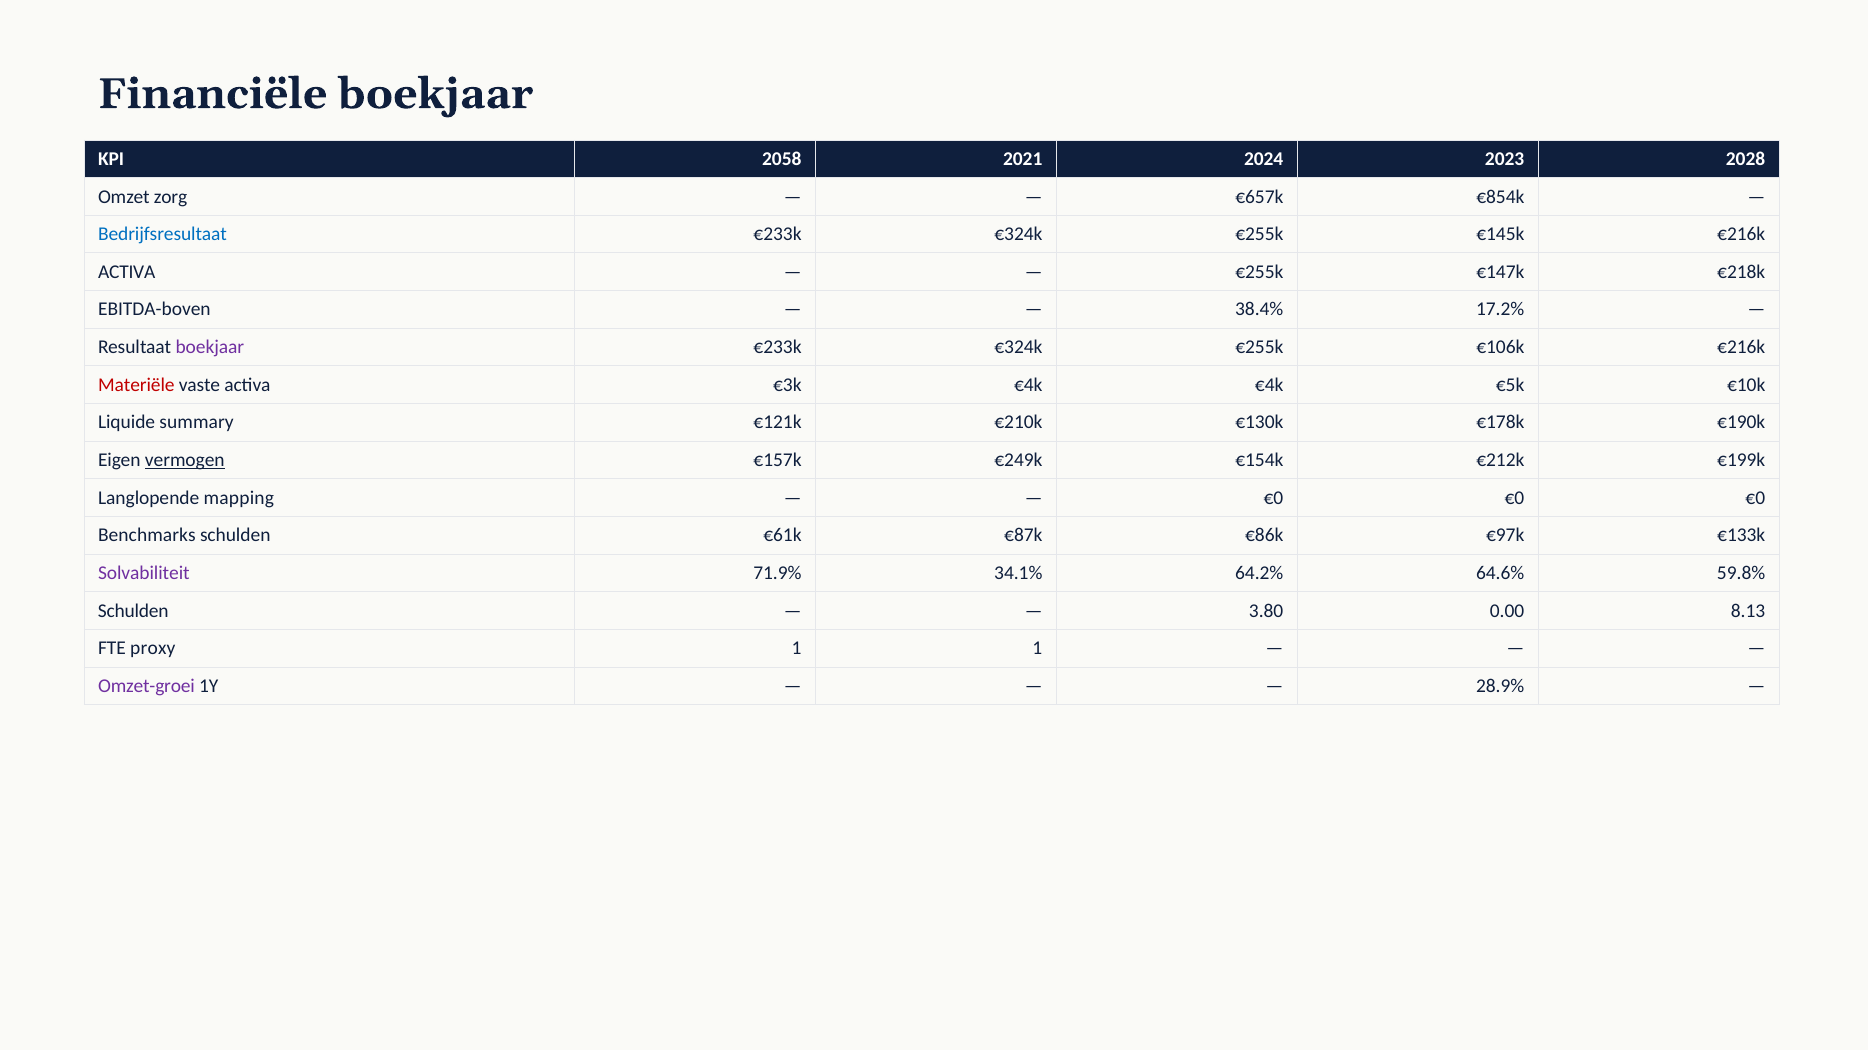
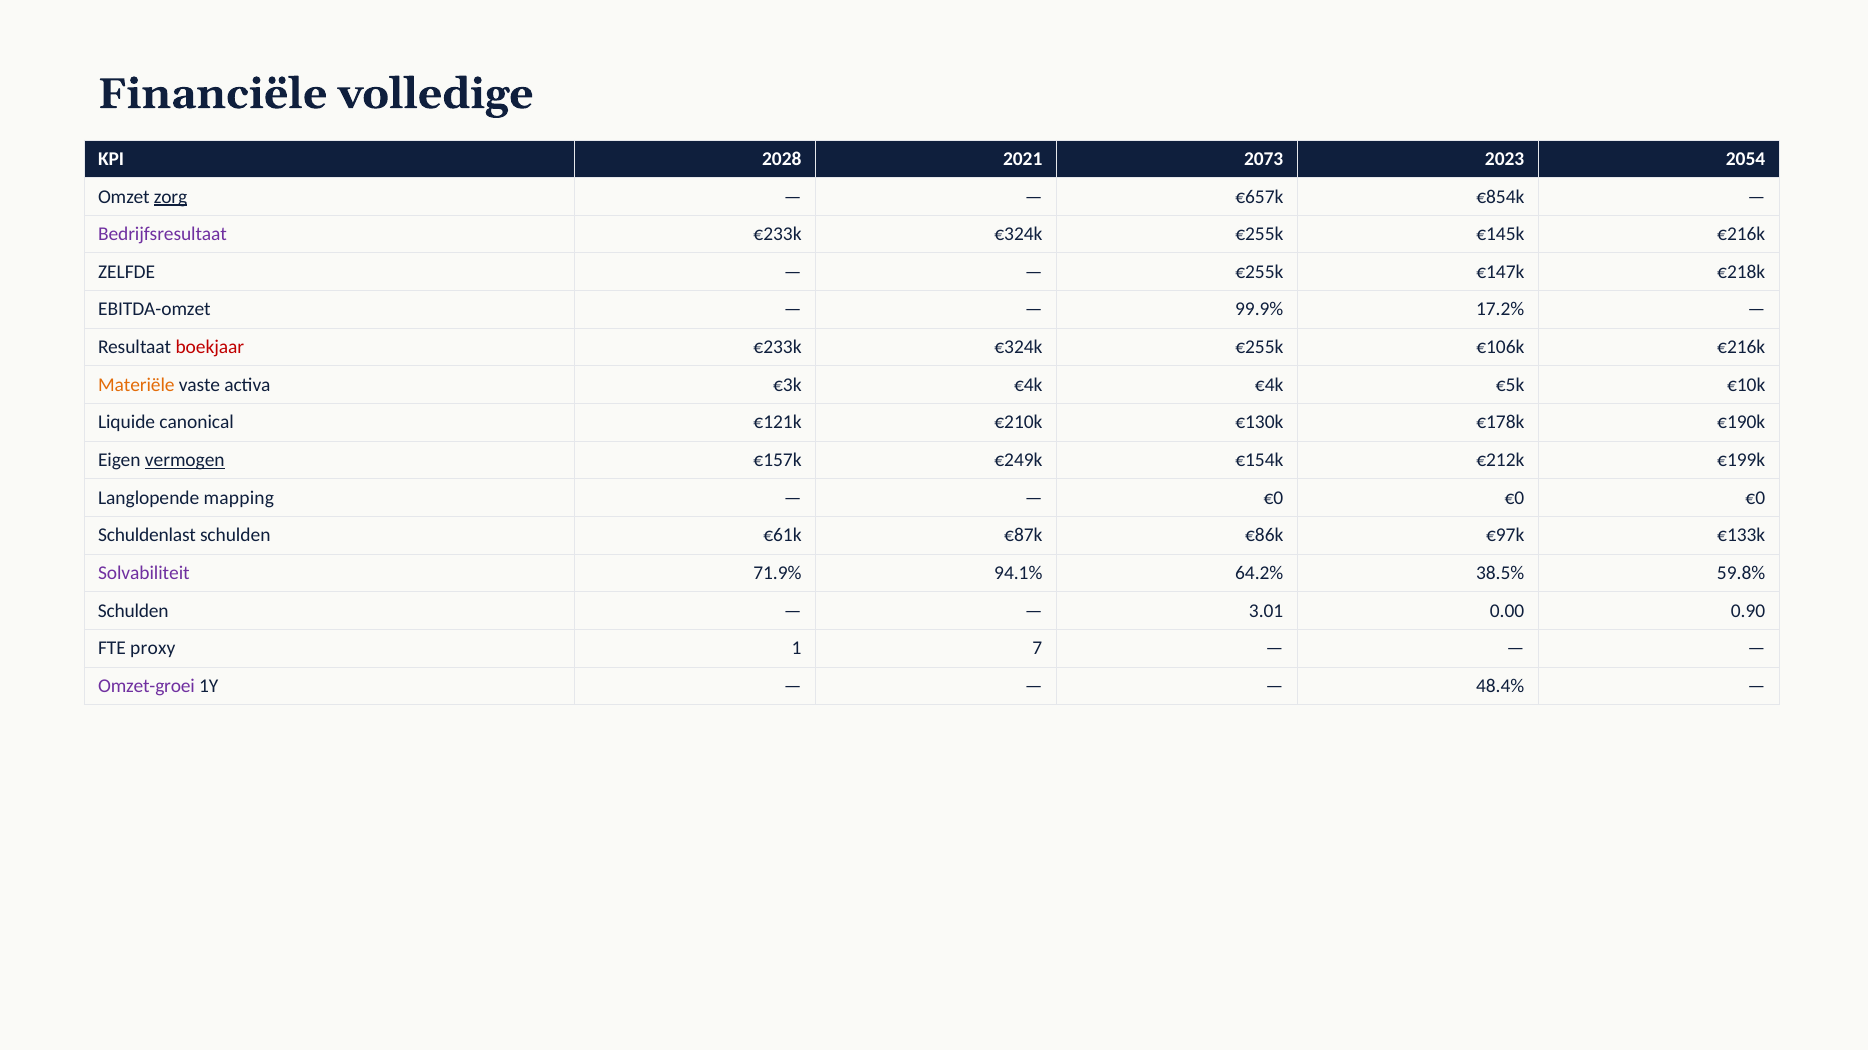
Financiële boekjaar: boekjaar -> volledige (436, 94)
2058: 2058 -> 2028 (782, 159)
2024: 2024 -> 2073 (1264, 159)
2028: 2028 -> 2054 (1746, 159)
zorg underline: none -> present (171, 197)
Bedrijfsresultaat colour: blue -> purple (163, 234)
ACTIVA: ACTIVA -> ZELFDE (127, 272)
EBITDA-boven: EBITDA-boven -> EBITDA-omzet (154, 310)
38.4%: 38.4% -> 99.9% (1259, 310)
boekjaar colour: purple -> red (210, 347)
Materiële colour: red -> orange (136, 385)
summary: summary -> canonical (197, 423)
Benchmarks: Benchmarks -> Schuldenlast (147, 536)
34.1%: 34.1% -> 94.1% (1018, 573)
64.6%: 64.6% -> 38.5% (1500, 573)
3.80: 3.80 -> 3.01 (1266, 611)
8.13: 8.13 -> 0.90 (1748, 611)
1 1: 1 -> 7 (1037, 649)
28.9%: 28.9% -> 48.4% (1500, 687)
